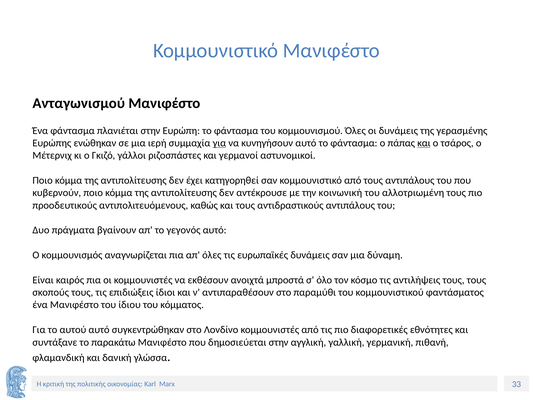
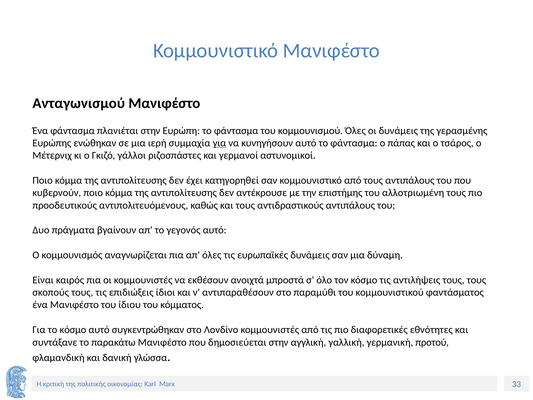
και underline: present -> none (424, 143)
κοινωνική: κοινωνική -> επιστήμης (340, 193)
το αυτού: αυτού -> κόσμο (73, 330)
πιθανή: πιθανή -> προτού (432, 342)
